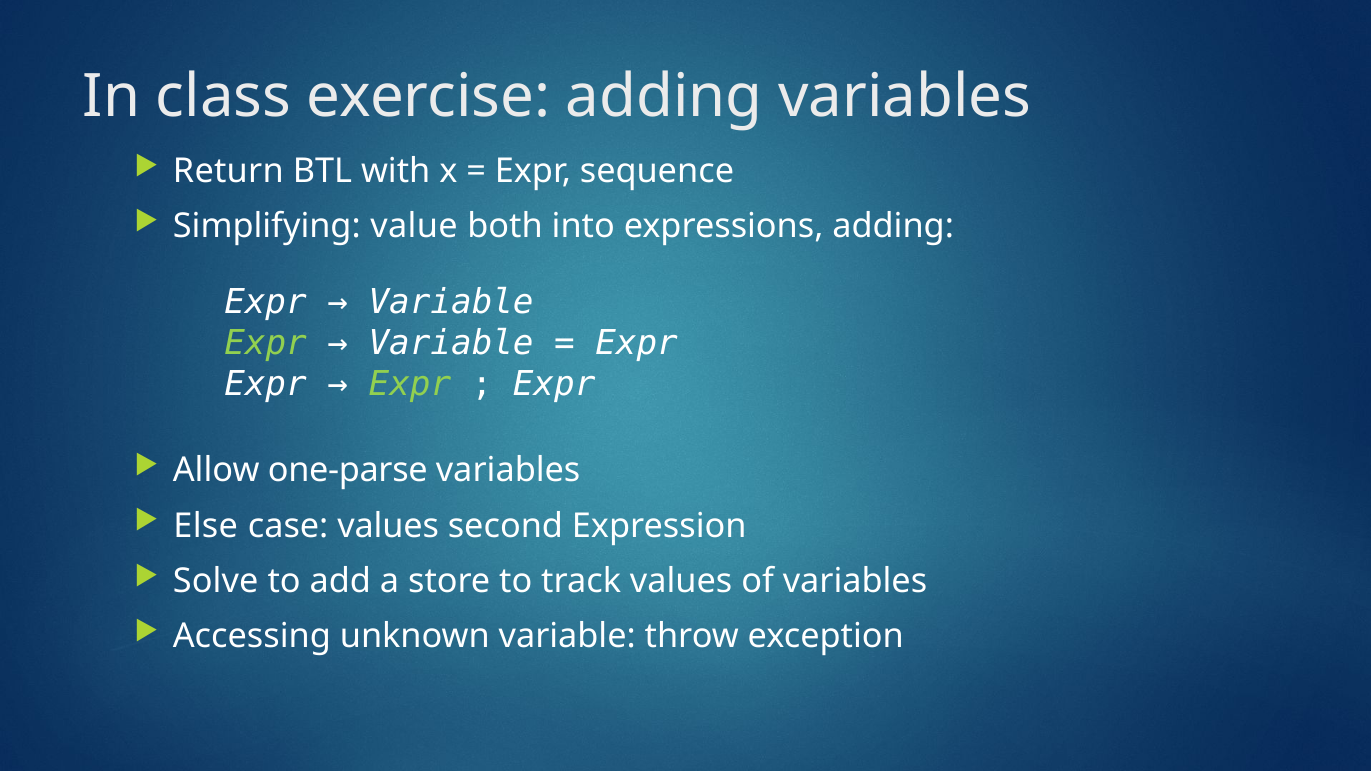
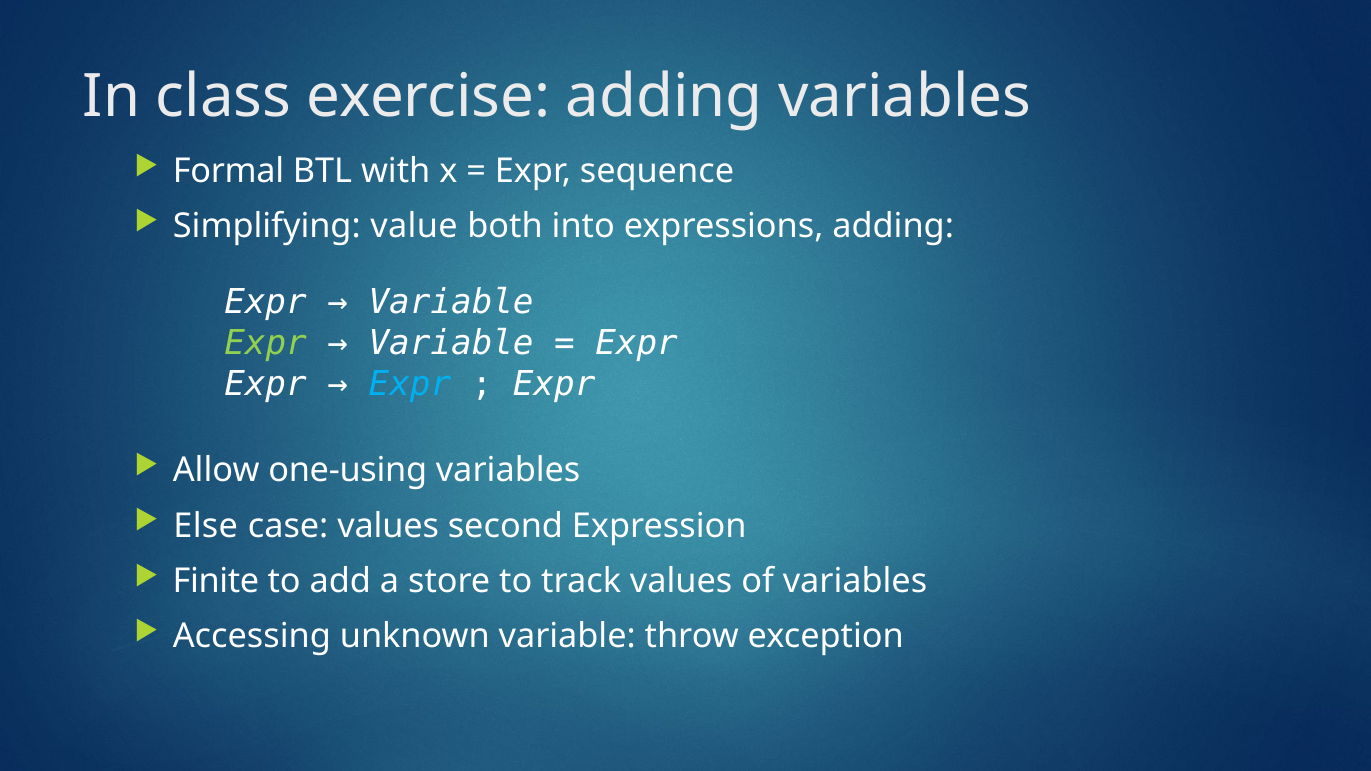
Return: Return -> Formal (229, 171)
Expr colour: light green -> light blue (410, 384)
one-parse: one-parse -> one-using (348, 470)
Solve: Solve -> Finite (216, 581)
